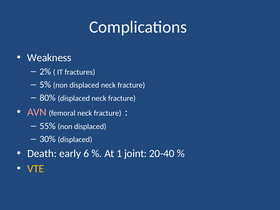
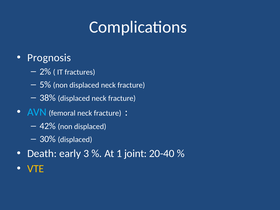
Weakness: Weakness -> Prognosis (49, 58)
80%: 80% -> 38% (48, 98)
AVN colour: pink -> light blue (37, 112)
55%: 55% -> 42% (48, 126)
6: 6 -> 3 (86, 154)
